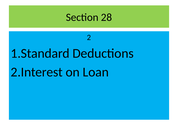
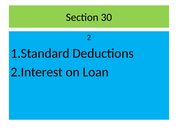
28: 28 -> 30 (106, 17)
